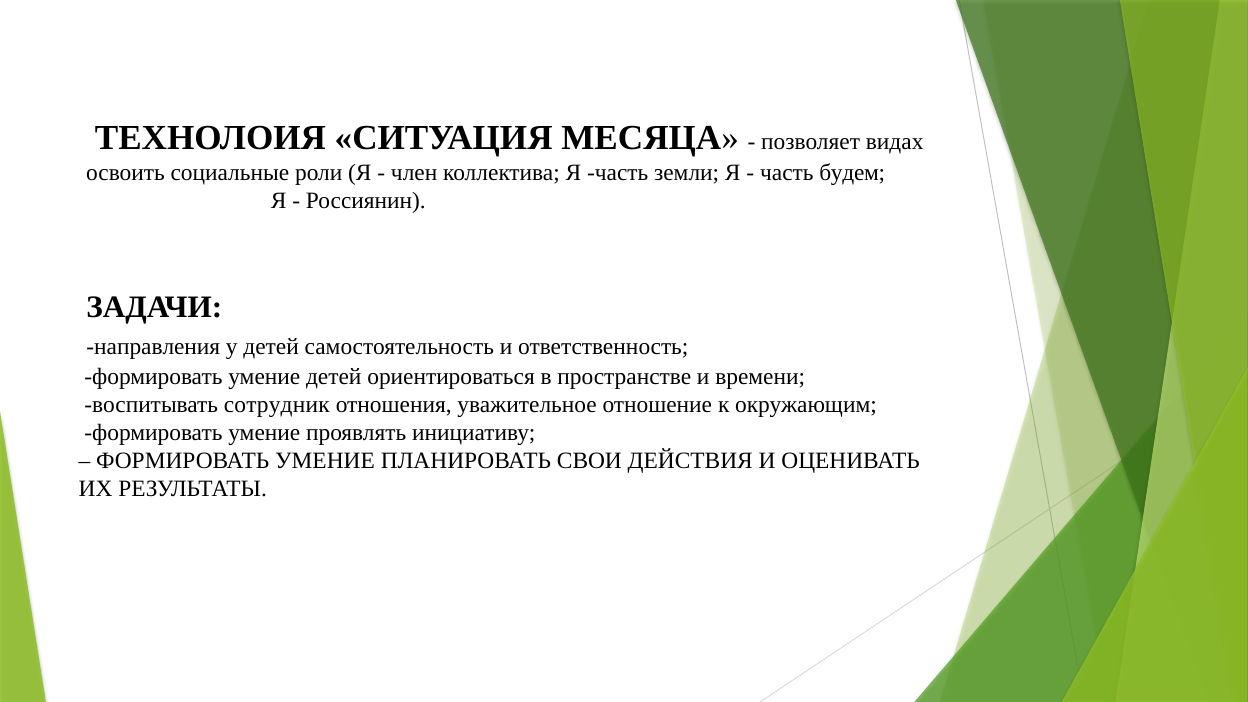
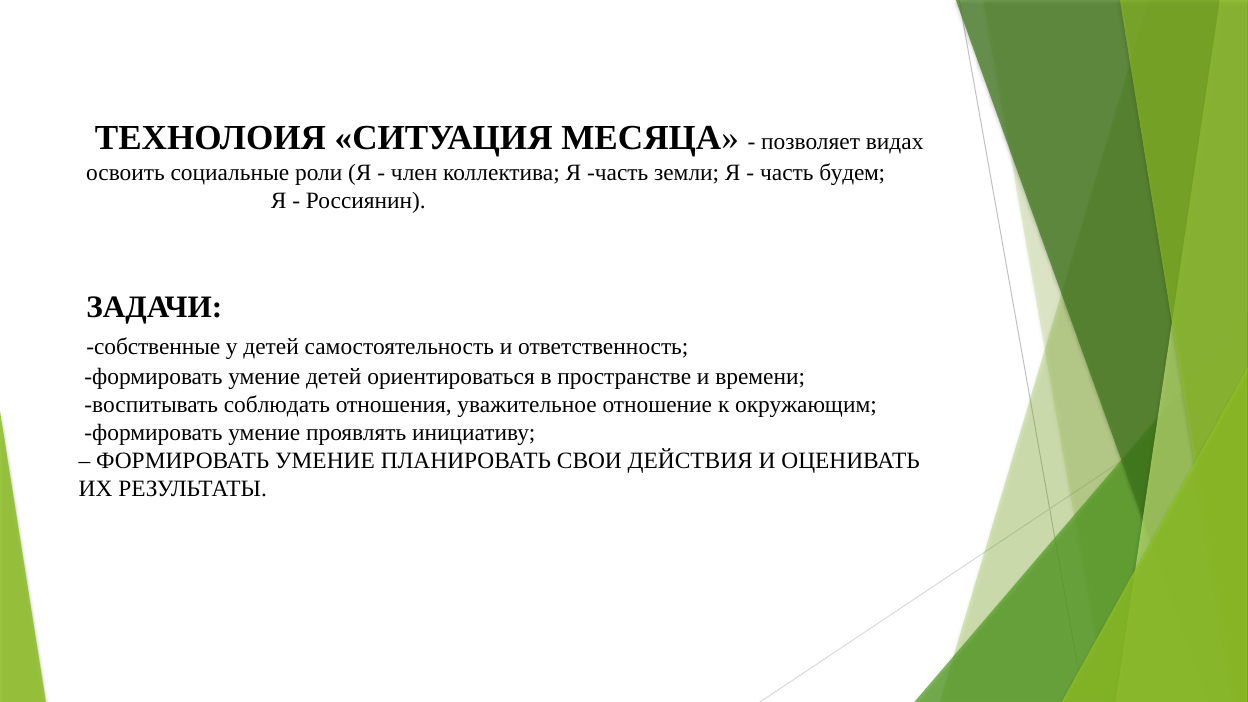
направления: направления -> собственные (153, 347)
сотрудник: сотрудник -> соблюдать (277, 404)
